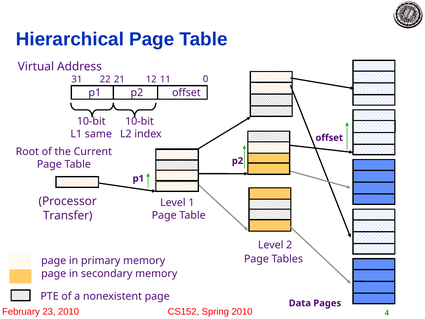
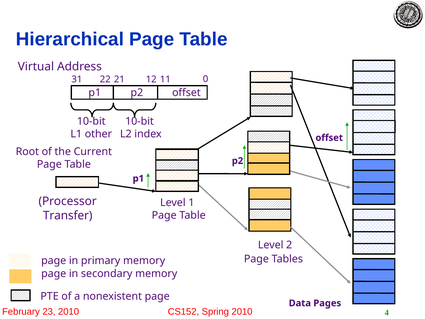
same: same -> other (98, 134)
